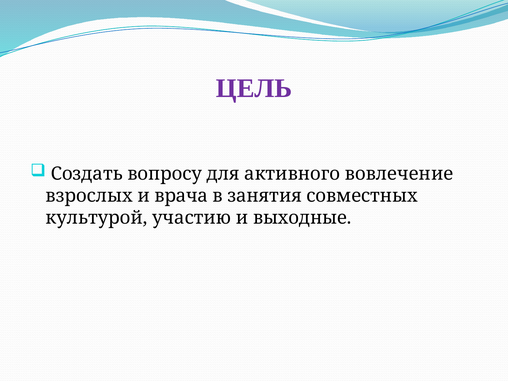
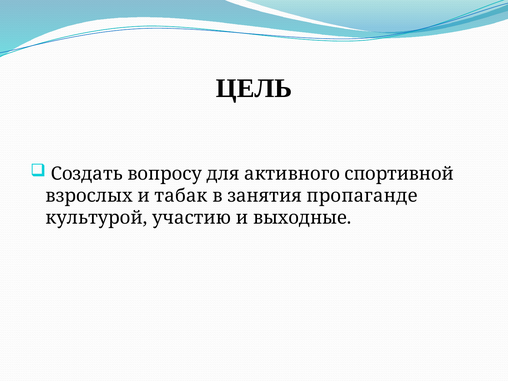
ЦЕЛЬ colour: purple -> black (254, 88)
вовлечение: вовлечение -> спортивной (399, 174)
врача: врача -> табак (181, 196)
совместных: совместных -> пропаганде (362, 196)
